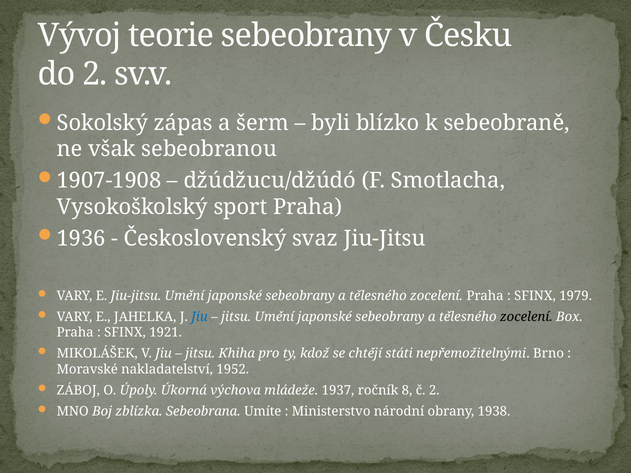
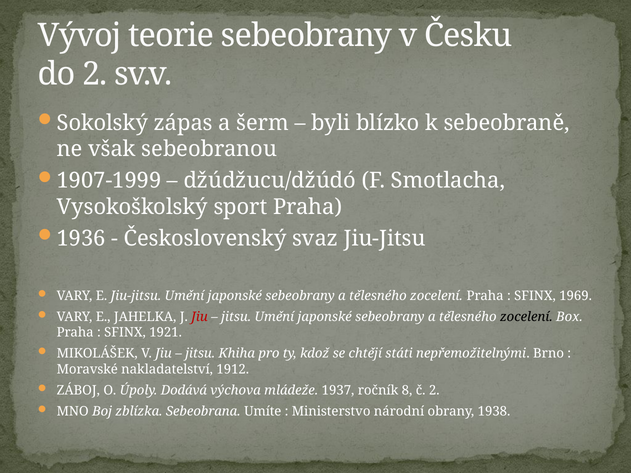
1907-1908: 1907-1908 -> 1907-1999 (109, 181)
1979: 1979 -> 1969 (576, 296)
Jiu colour: blue -> red (200, 317)
1952: 1952 -> 1912 (233, 369)
Úkorná: Úkorná -> Dodává (184, 391)
